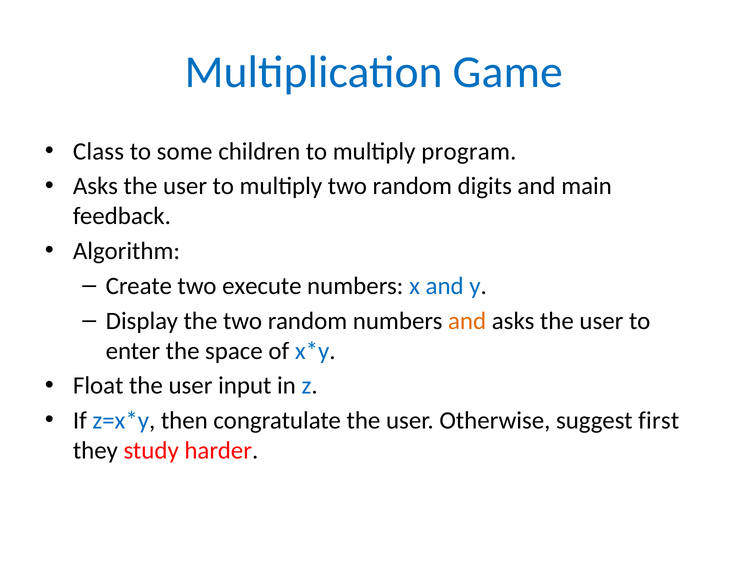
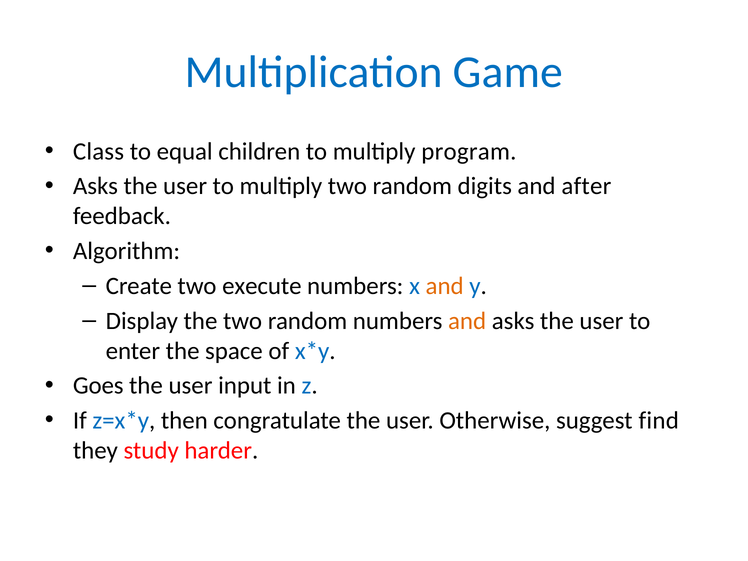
some: some -> equal (185, 151)
main: main -> after (586, 186)
and colour: blue -> orange (445, 286)
Float: Float -> Goes (98, 386)
first: first -> find (659, 421)
